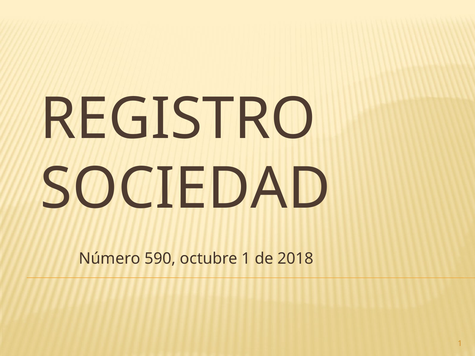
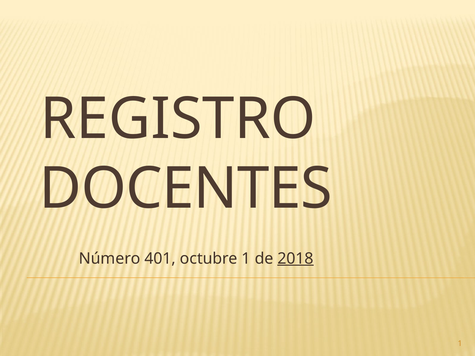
SOCIEDAD: SOCIEDAD -> DOCENTES (186, 189)
590: 590 -> 401 (160, 259)
2018 underline: none -> present (296, 259)
